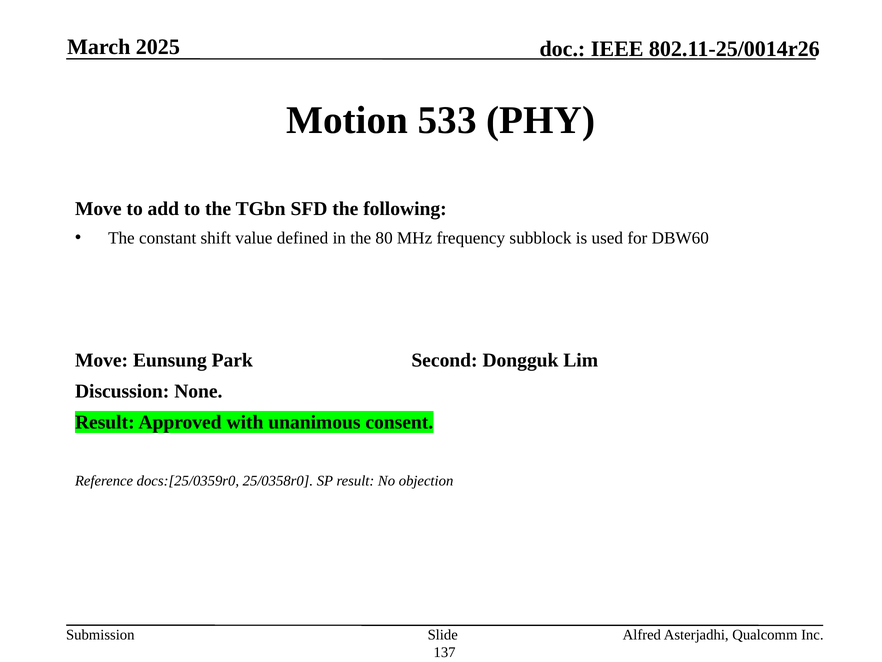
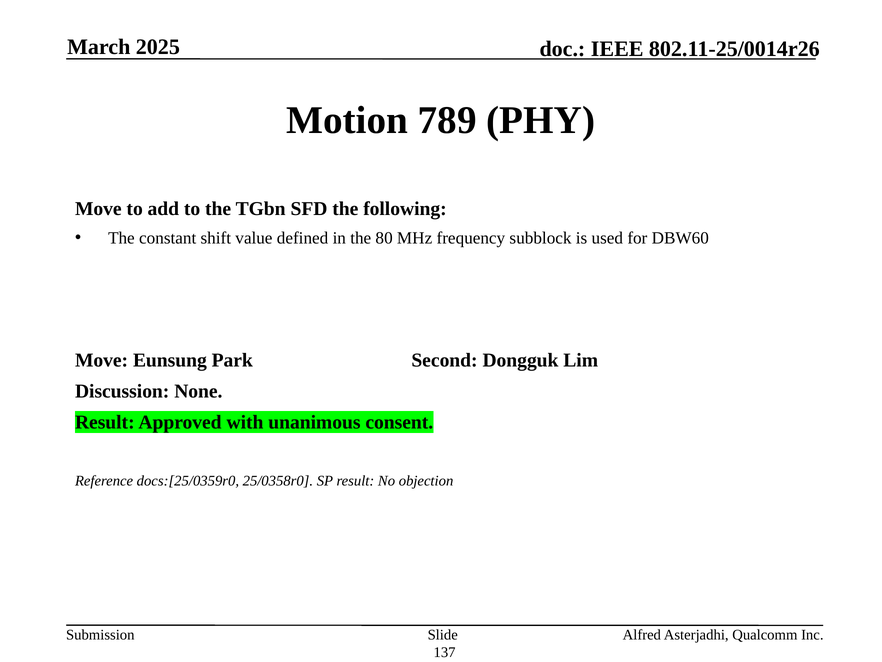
533: 533 -> 789 (447, 120)
